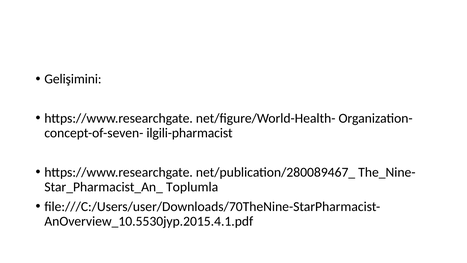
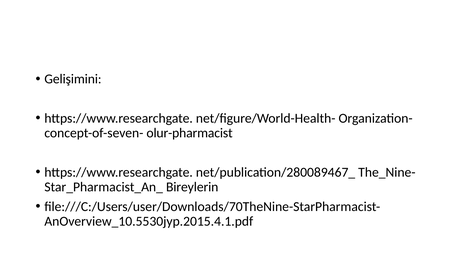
ilgili-pharmacist: ilgili-pharmacist -> olur-pharmacist (190, 133)
Toplumla: Toplumla -> Bireylerin (192, 187)
